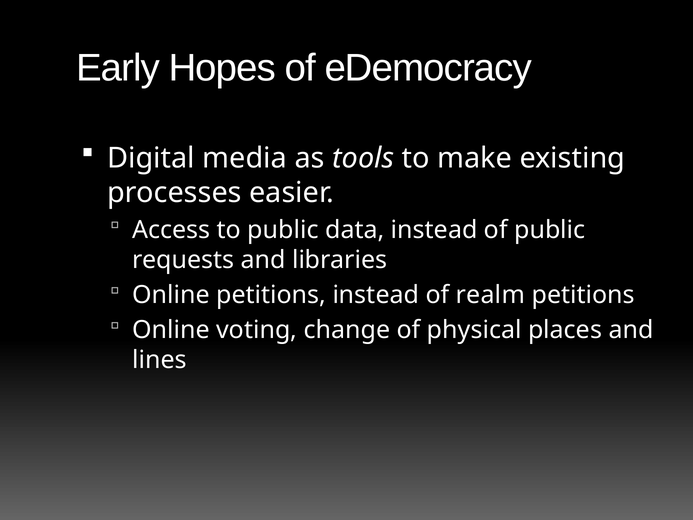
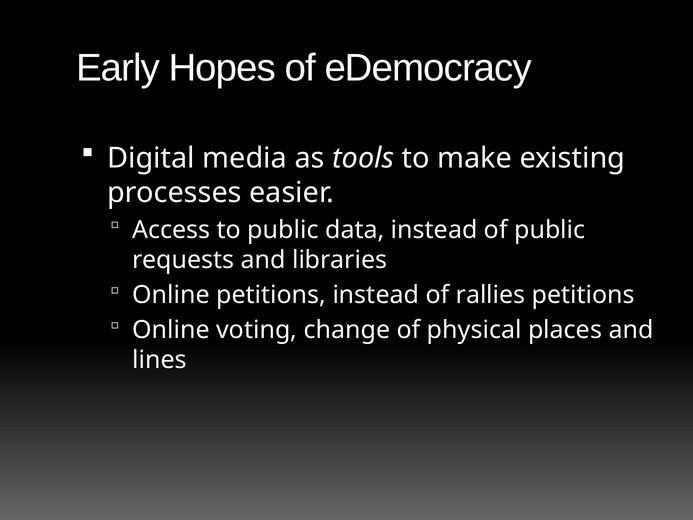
realm: realm -> rallies (491, 295)
